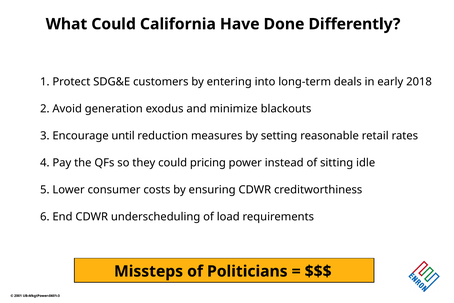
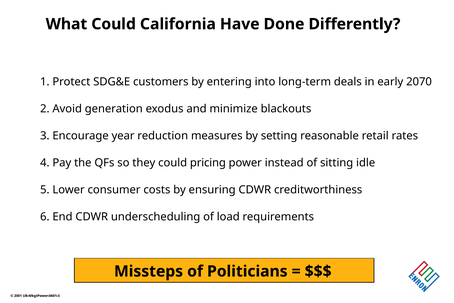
2018: 2018 -> 2070 (419, 82)
until: until -> year (123, 136)
